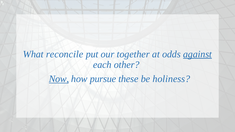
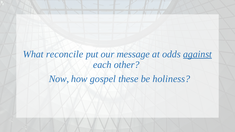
together: together -> message (133, 54)
Now underline: present -> none (59, 79)
pursue: pursue -> gospel (103, 79)
